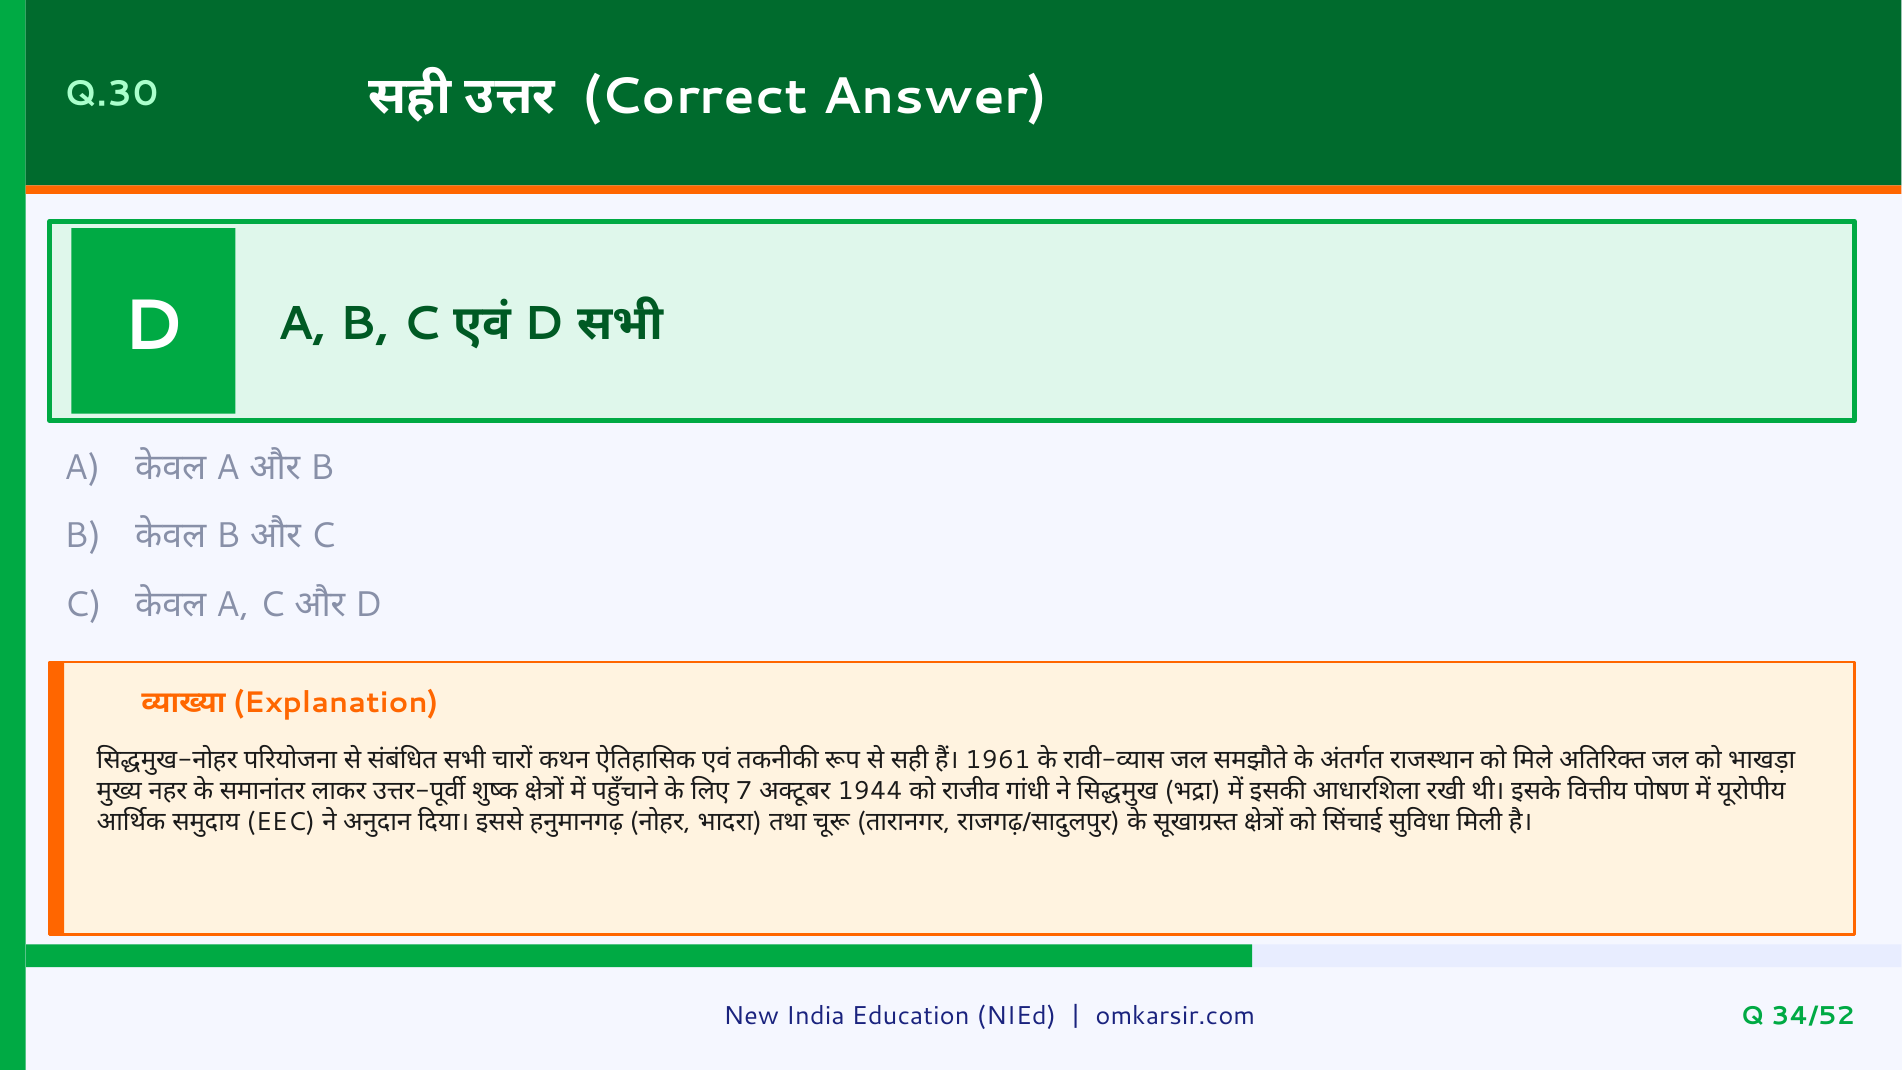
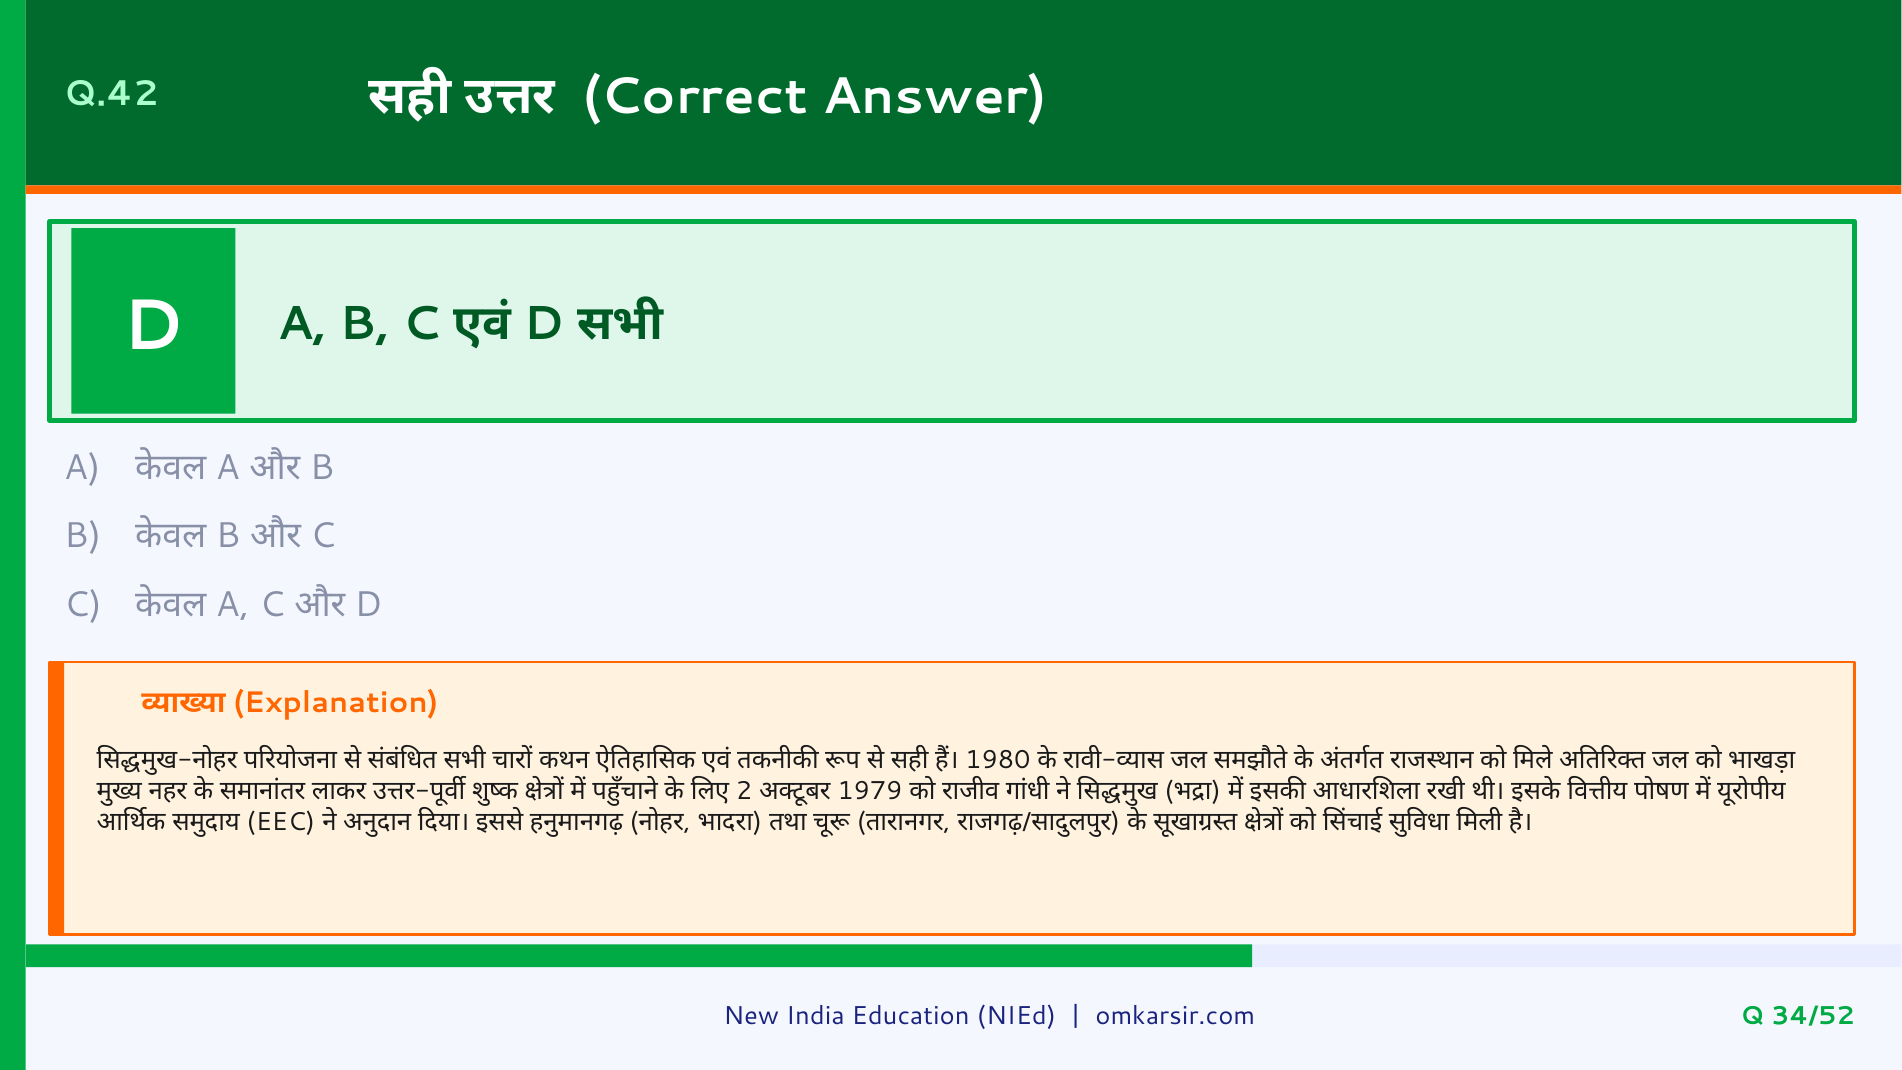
Q.30: Q.30 -> Q.42 (111, 94)
1961: 1961 -> 1980 (998, 760)
7: 7 -> 2 (744, 791)
1944: 1944 -> 1979 (870, 791)
